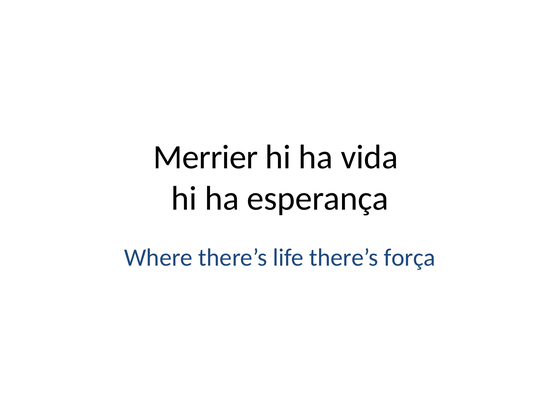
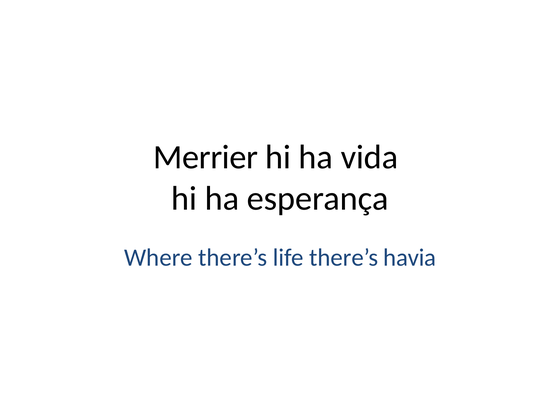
força: força -> havia (410, 257)
